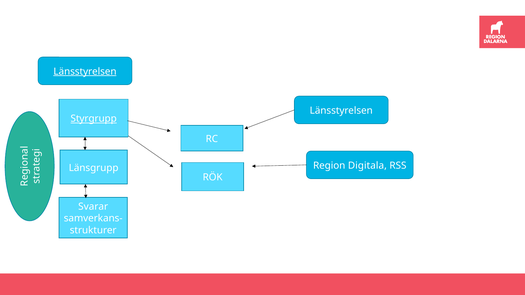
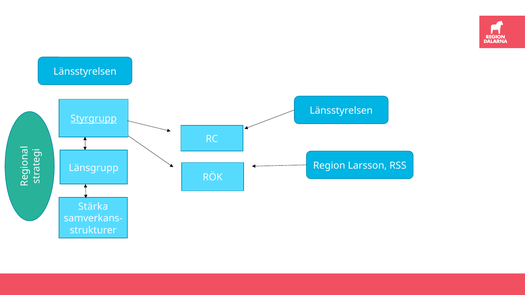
Länsstyrelsen underline: present -> none (85, 72)
Digitala: Digitala -> Larsson (367, 166)
Svarar: Svarar -> Stärka (93, 207)
